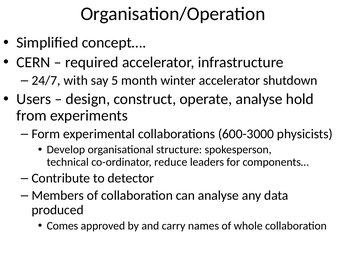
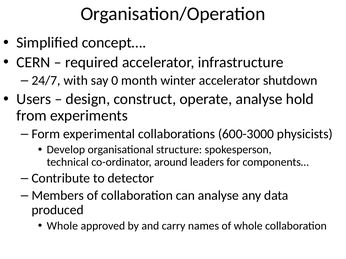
5: 5 -> 0 (115, 81)
reduce: reduce -> around (171, 162)
Comes: Comes -> Whole (62, 226)
